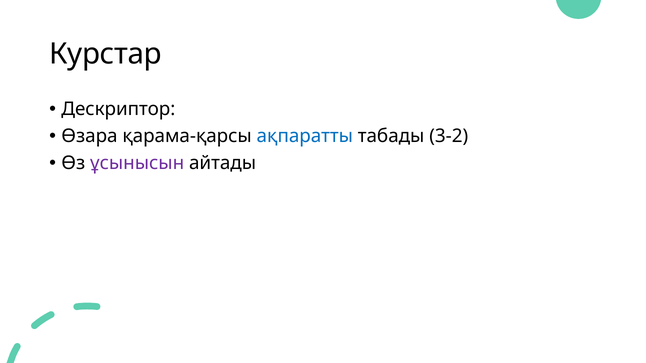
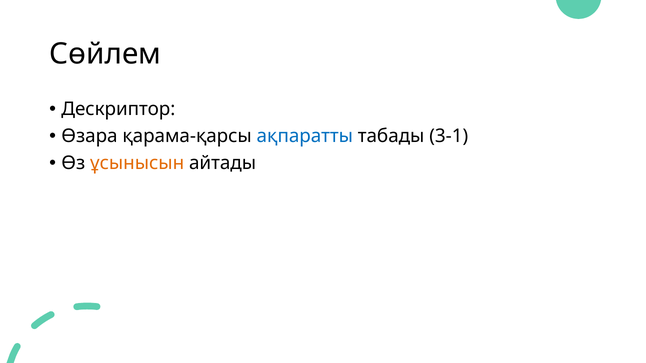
Курстар: Курстар -> Сөйлем (105, 54)
3-2: 3-2 -> 3-1 (449, 136)
ұсынысын colour: purple -> orange (137, 163)
